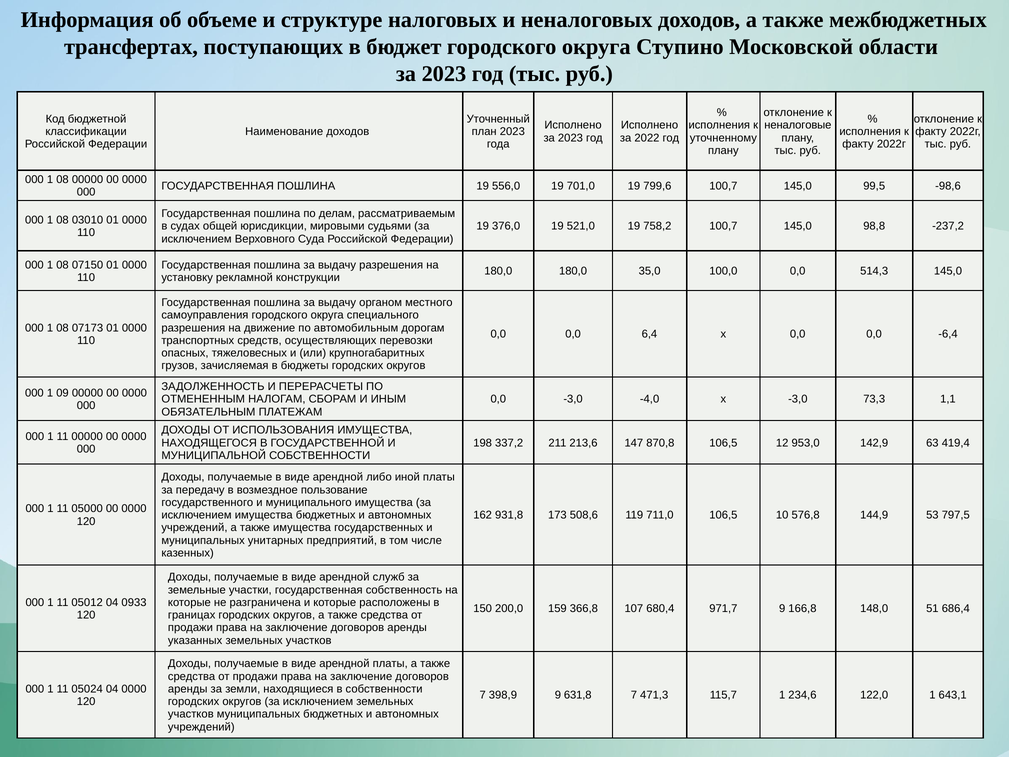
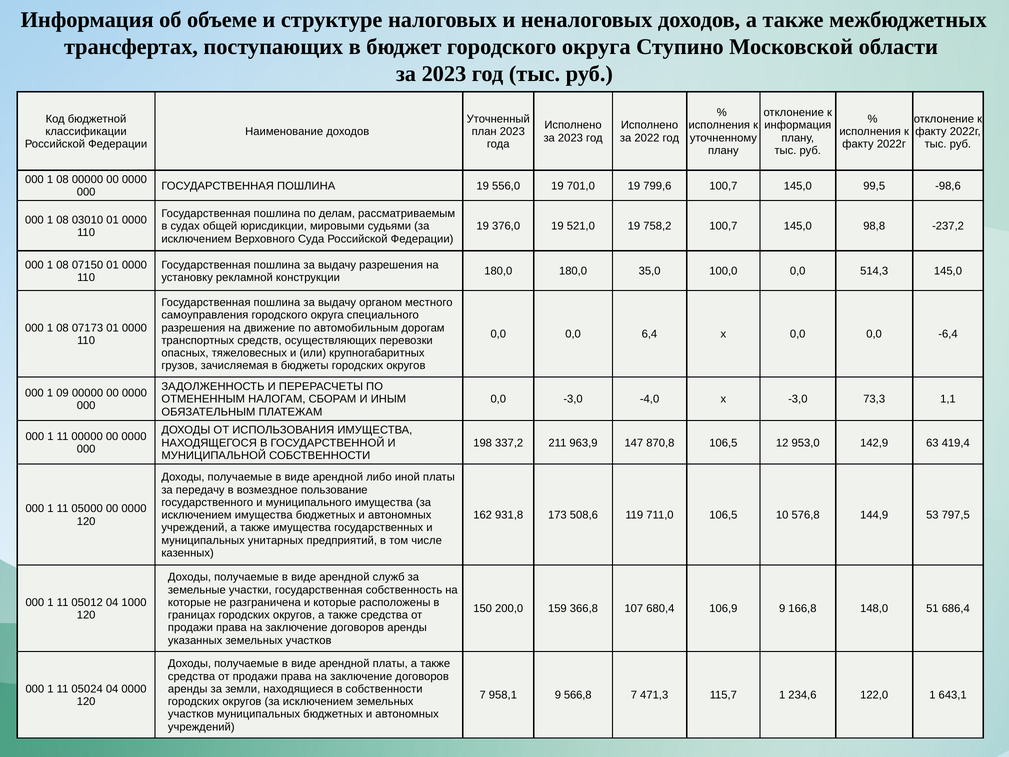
неналоговые: неналоговые -> информация (798, 125)
213,6: 213,6 -> 963,9 (583, 443)
0933: 0933 -> 1000 (134, 602)
971,7: 971,7 -> 106,9 (723, 609)
398,9: 398,9 -> 958,1 (503, 695)
631,8: 631,8 -> 566,8 (578, 695)
